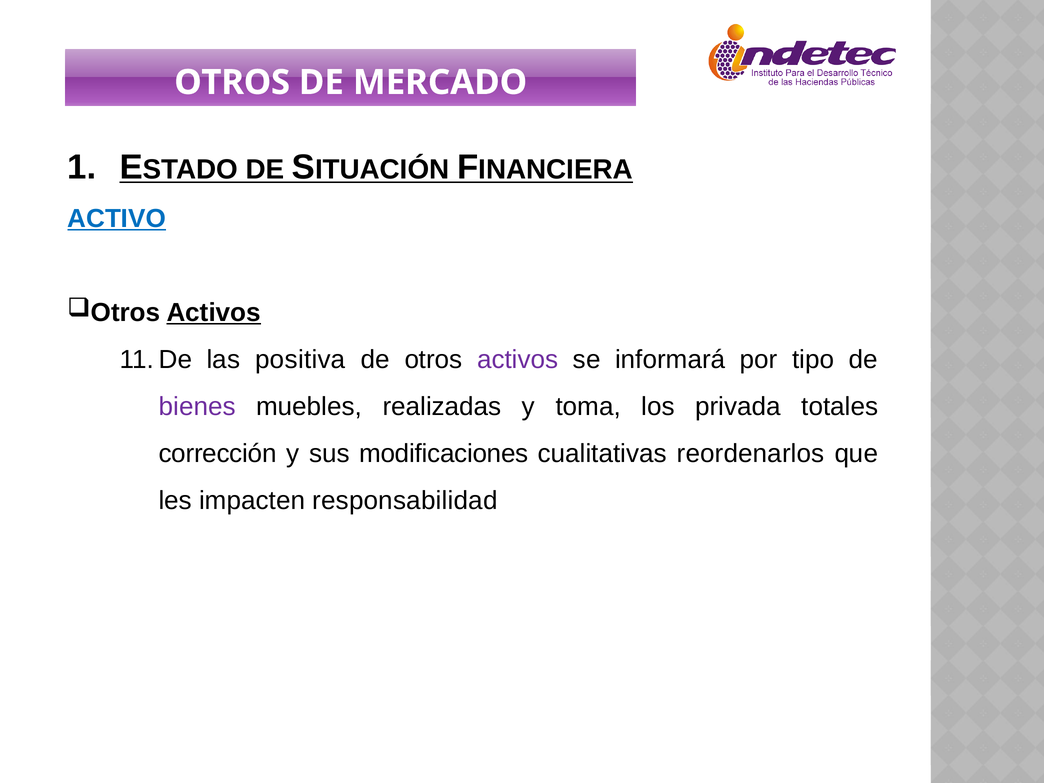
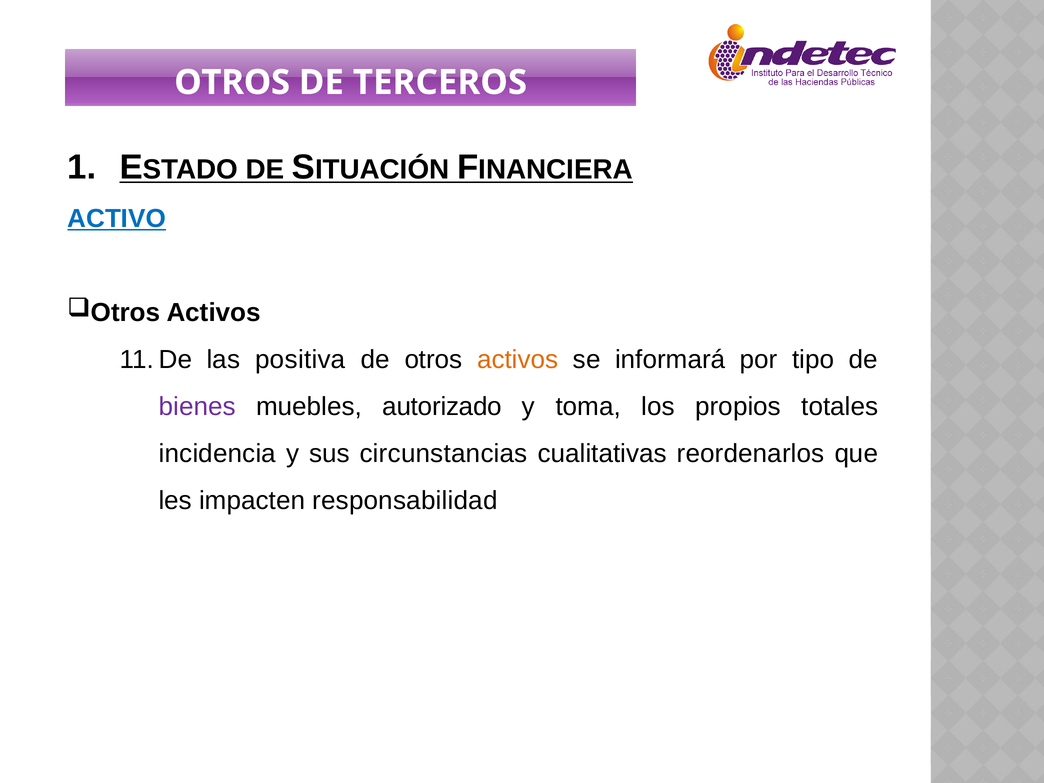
MERCADO: MERCADO -> TERCEROS (440, 82)
Activos underline: present -> none (214, 313)
activos colour: purple -> orange (518, 360)
realizadas: realizadas -> autorizado (442, 407)
privada: privada -> propios (738, 407)
corrección: corrección -> incidencia (217, 454)
modificaciones: modificaciones -> circunstancias (444, 454)
